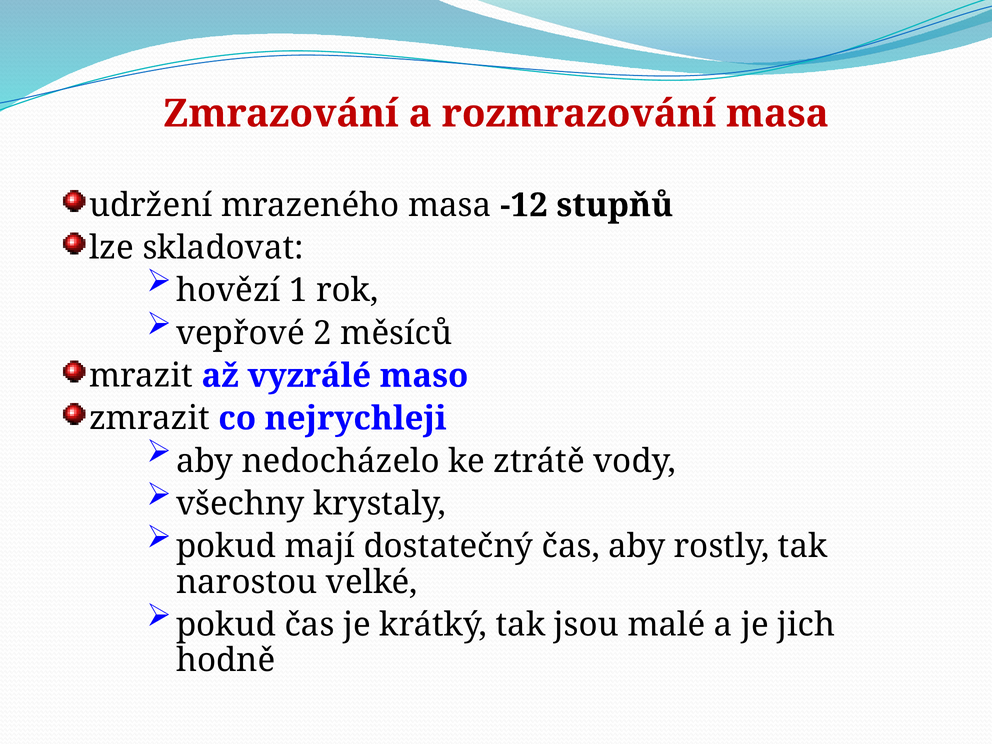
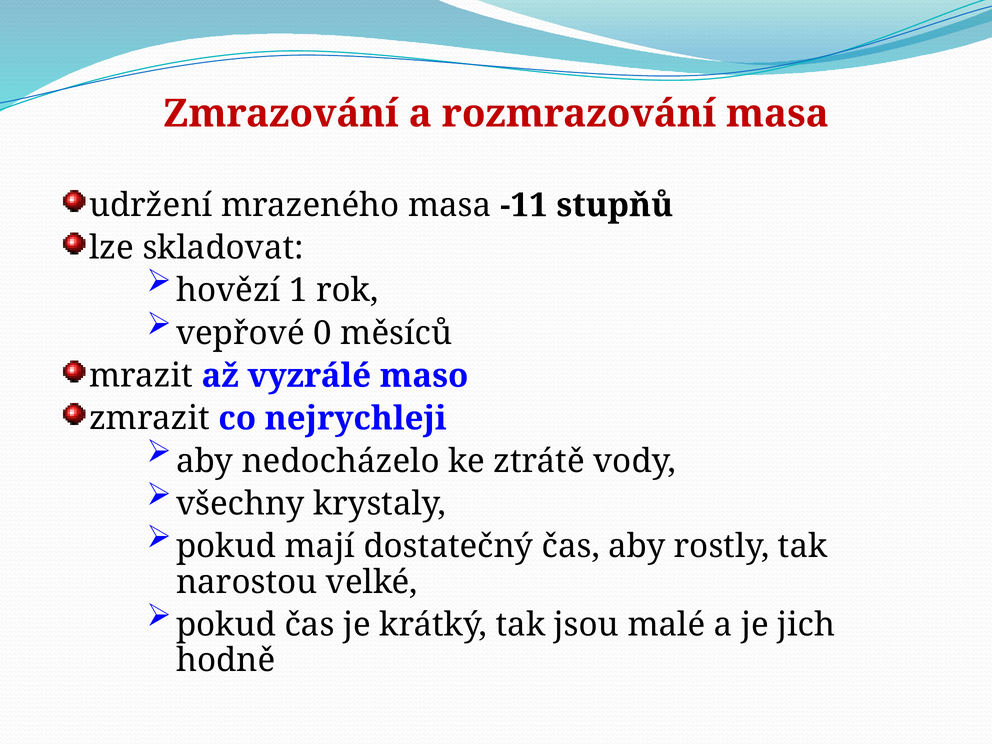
-12: -12 -> -11 (524, 205)
2: 2 -> 0 (323, 333)
